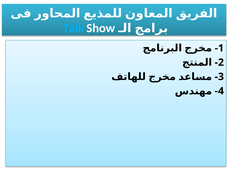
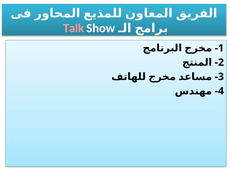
Talk colour: light blue -> pink (74, 28)
